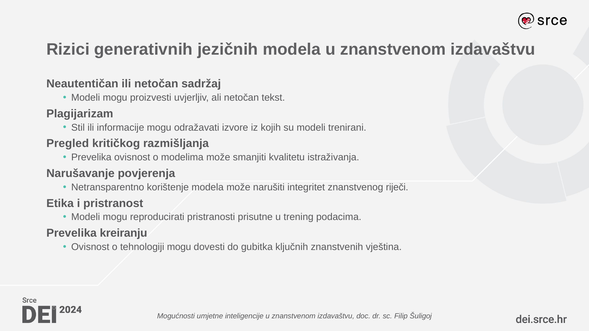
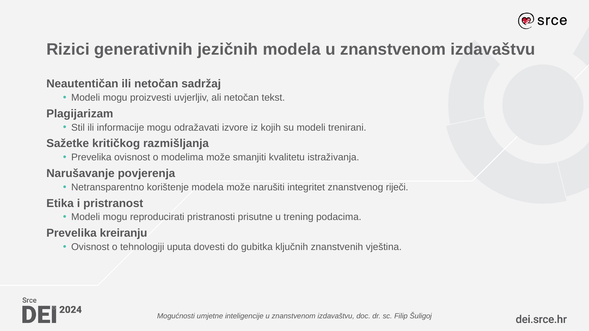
Pregled: Pregled -> Sažetke (68, 144)
tehnologiji mogu: mogu -> uputa (179, 247)
